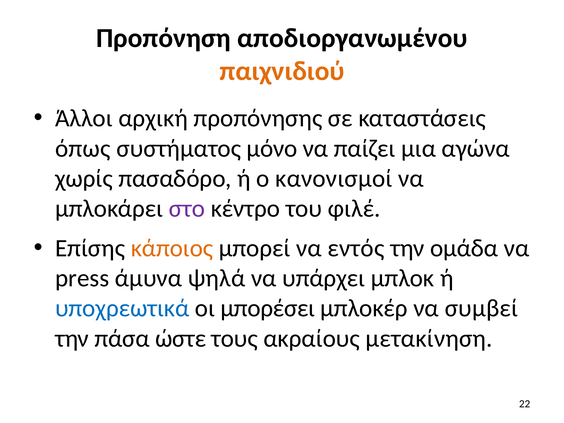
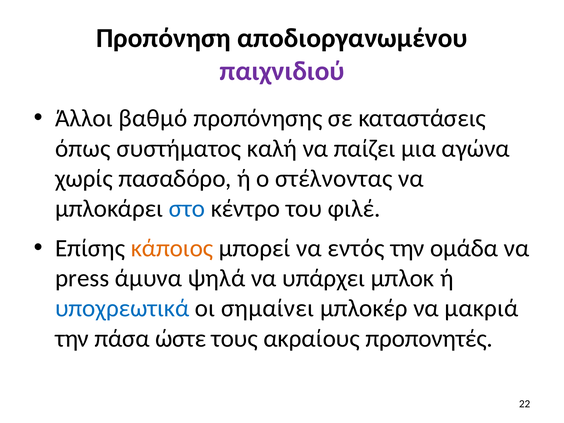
παιχνιδιού colour: orange -> purple (282, 71)
αρχική: αρχική -> βαθμό (153, 118)
μόνο: μόνο -> καλή (272, 148)
κανονισμοί: κανονισμοί -> στέλνοντας (334, 179)
στο colour: purple -> blue (187, 209)
μπορέσει: μπορέσει -> σημαίνει (268, 308)
συμβεί: συμβεί -> μακριά (481, 308)
μετακίνηση: μετακίνηση -> προπονητές (429, 338)
